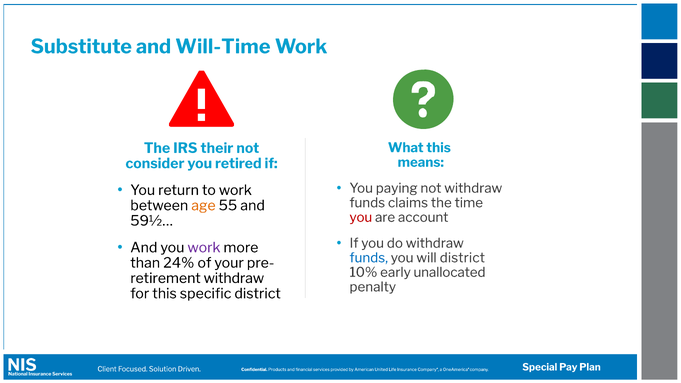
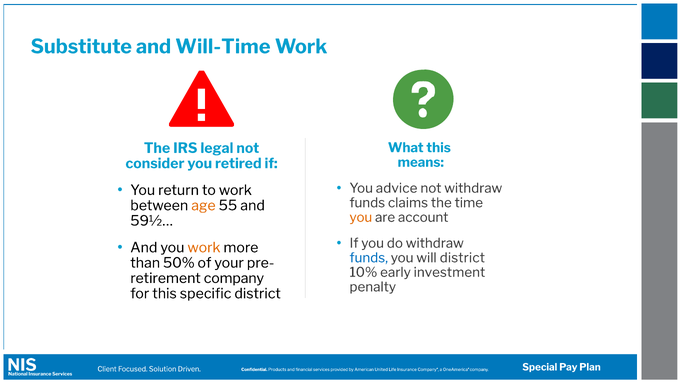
their: their -> legal (217, 148)
paying: paying -> advice (397, 188)
you colour: red -> orange (361, 217)
work colour: purple -> orange (204, 248)
24%: 24% -> 50% (179, 263)
unallocated: unallocated -> investment (449, 272)
withdraw: withdraw -> company (234, 278)
